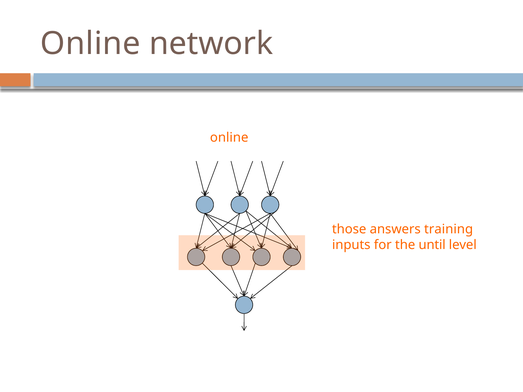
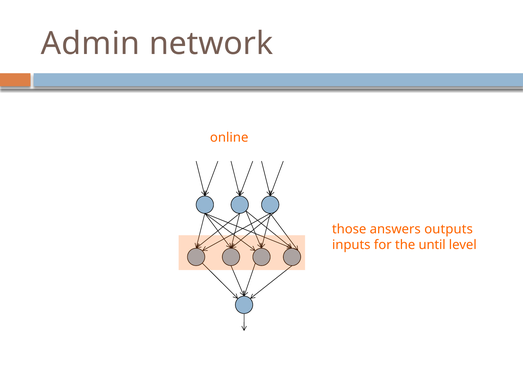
Online: Online -> Admin (90, 44)
training: training -> outputs (449, 229)
